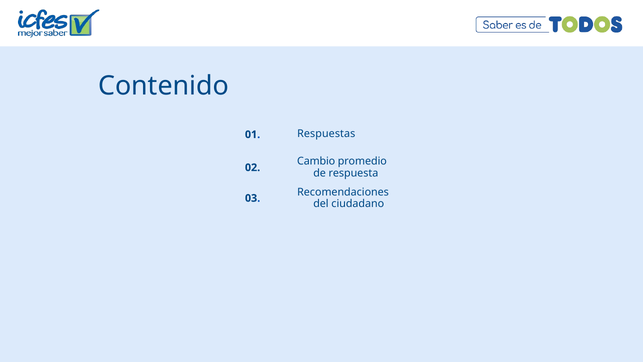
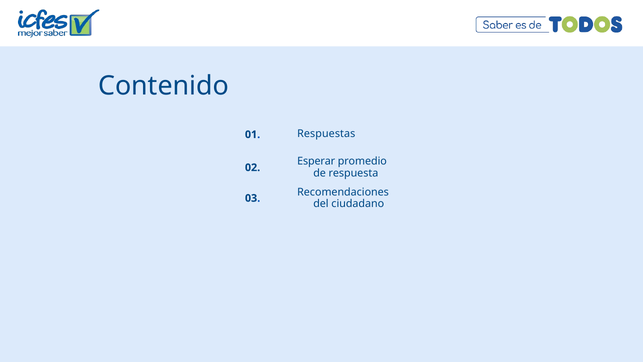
Cambio: Cambio -> Esperar (316, 161)
